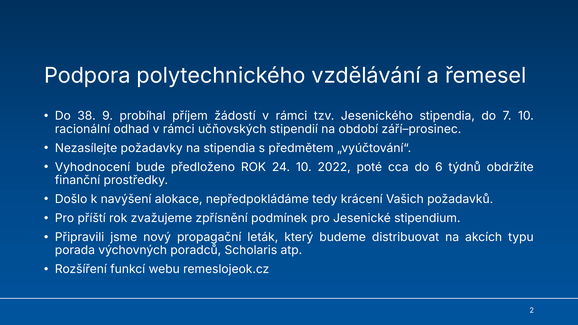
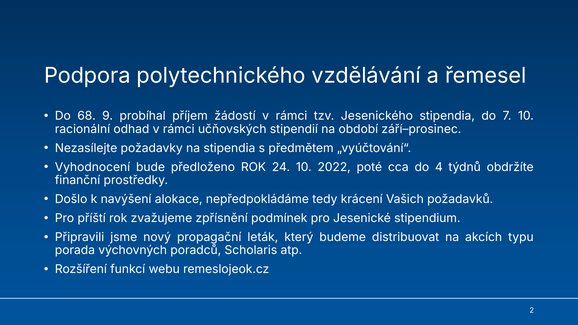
38: 38 -> 68 (87, 116)
6: 6 -> 4 (439, 167)
